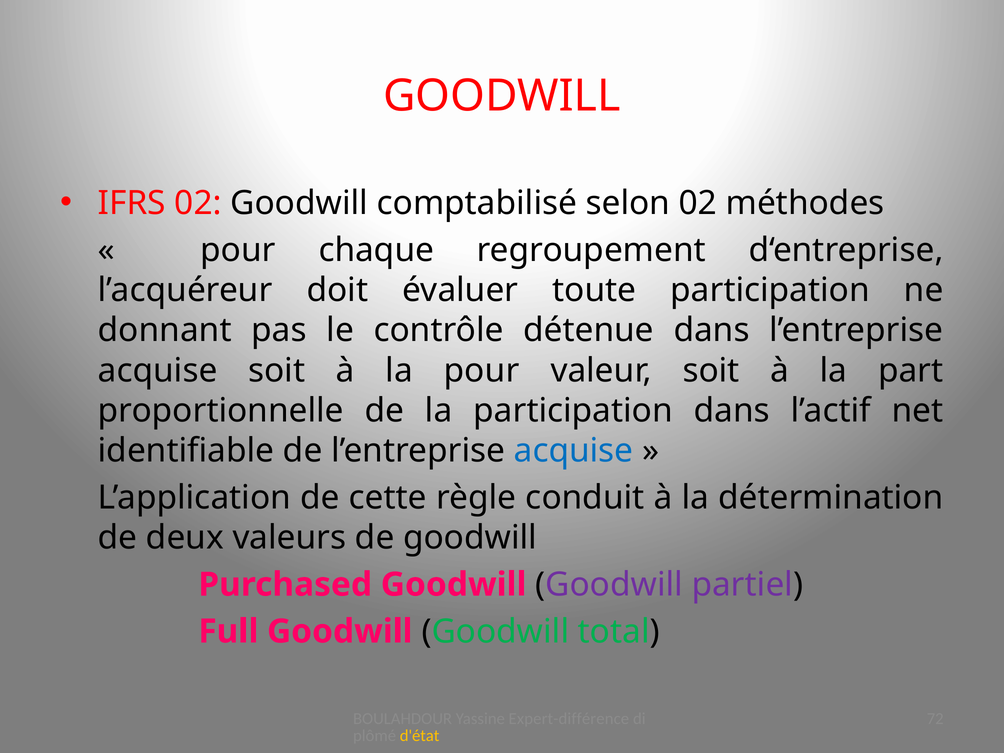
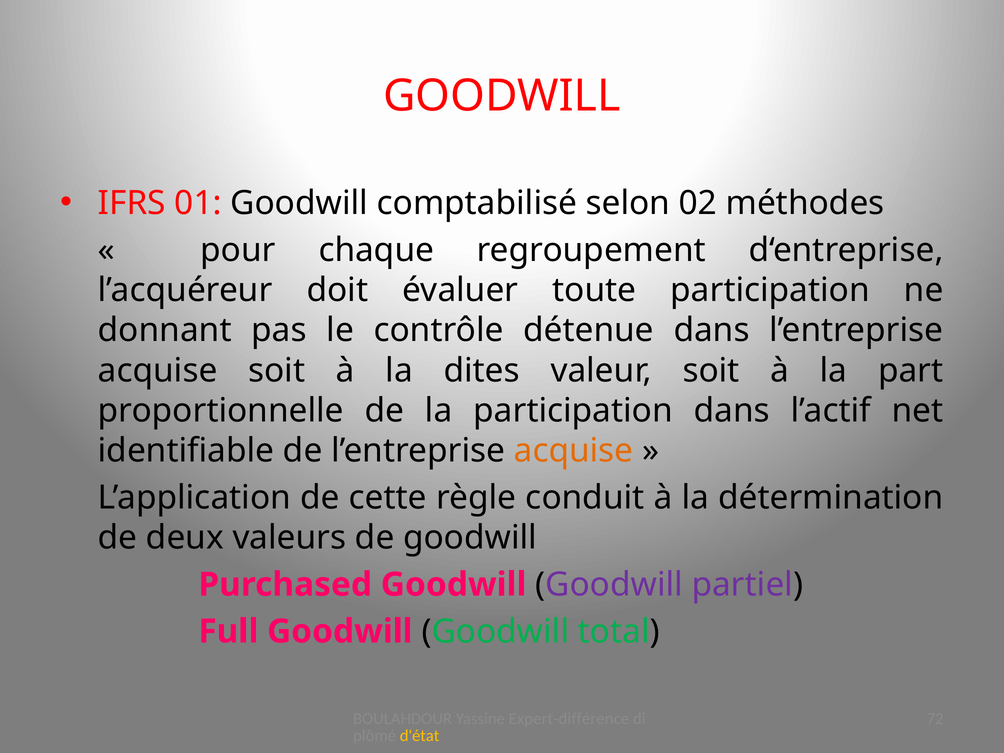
IFRS 02: 02 -> 01 (198, 203)
la pour: pour -> dites (482, 370)
acquise colour: blue -> orange (574, 451)
